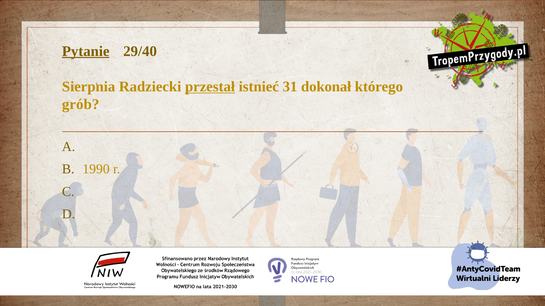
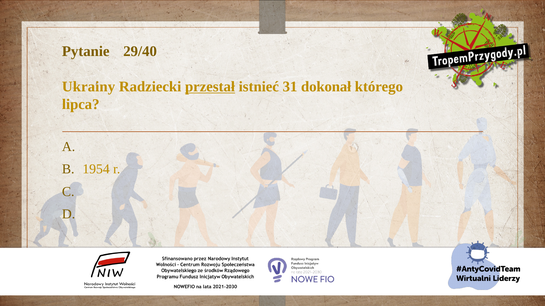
Pytanie underline: present -> none (86, 51)
Sierpnia: Sierpnia -> Ukrainy (89, 87)
grób: grób -> lipca (81, 105)
1990: 1990 -> 1954 (96, 169)
